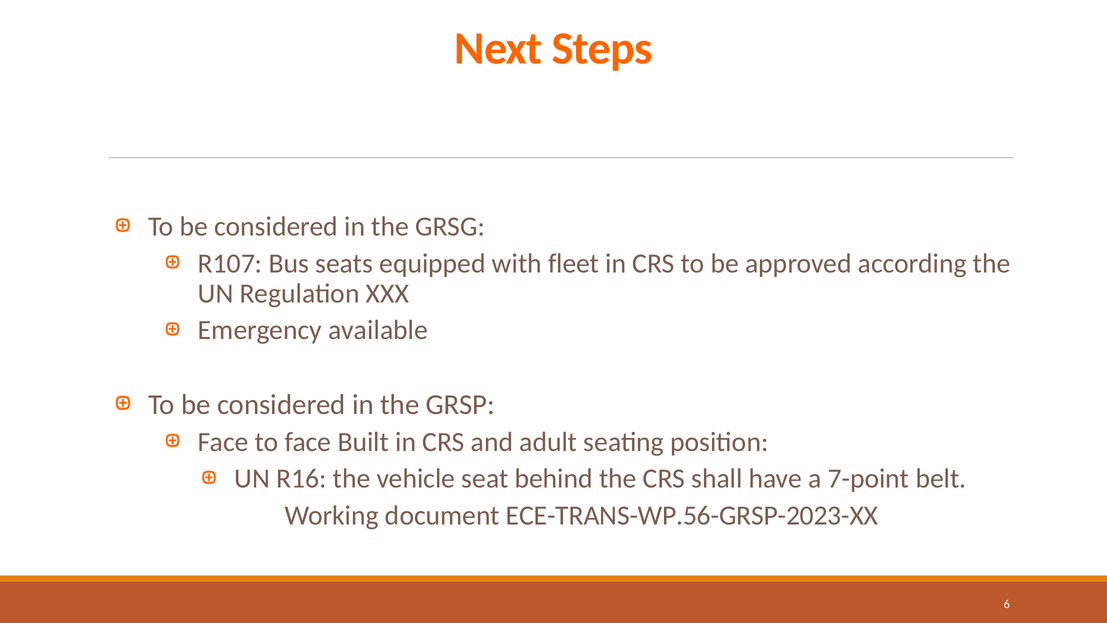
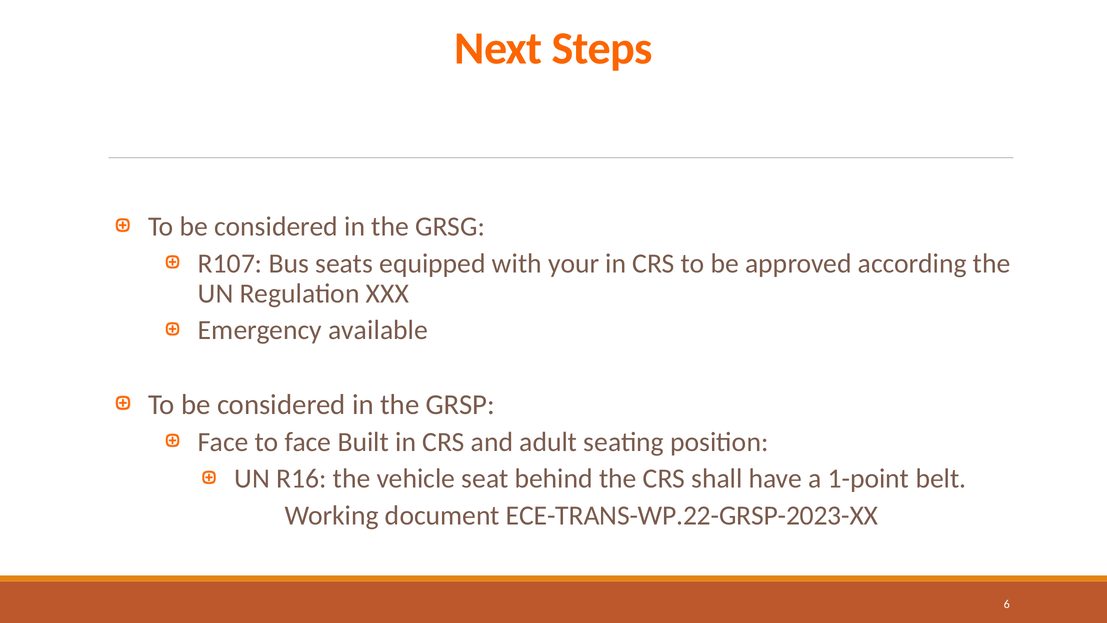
fleet: fleet -> your (574, 263)
7-point: 7-point -> 1-point (868, 479)
ECE-TRANS-WP.56-GRSP-2023-XX: ECE-TRANS-WP.56-GRSP-2023-XX -> ECE-TRANS-WP.22-GRSP-2023-XX (692, 515)
